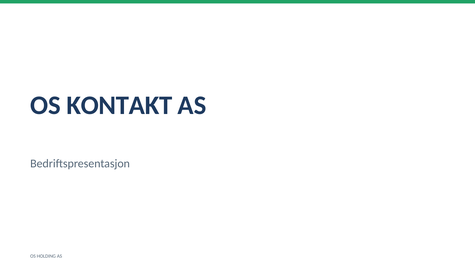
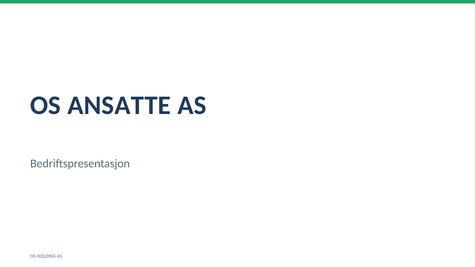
KONTAKT: KONTAKT -> ANSATTE (119, 105)
